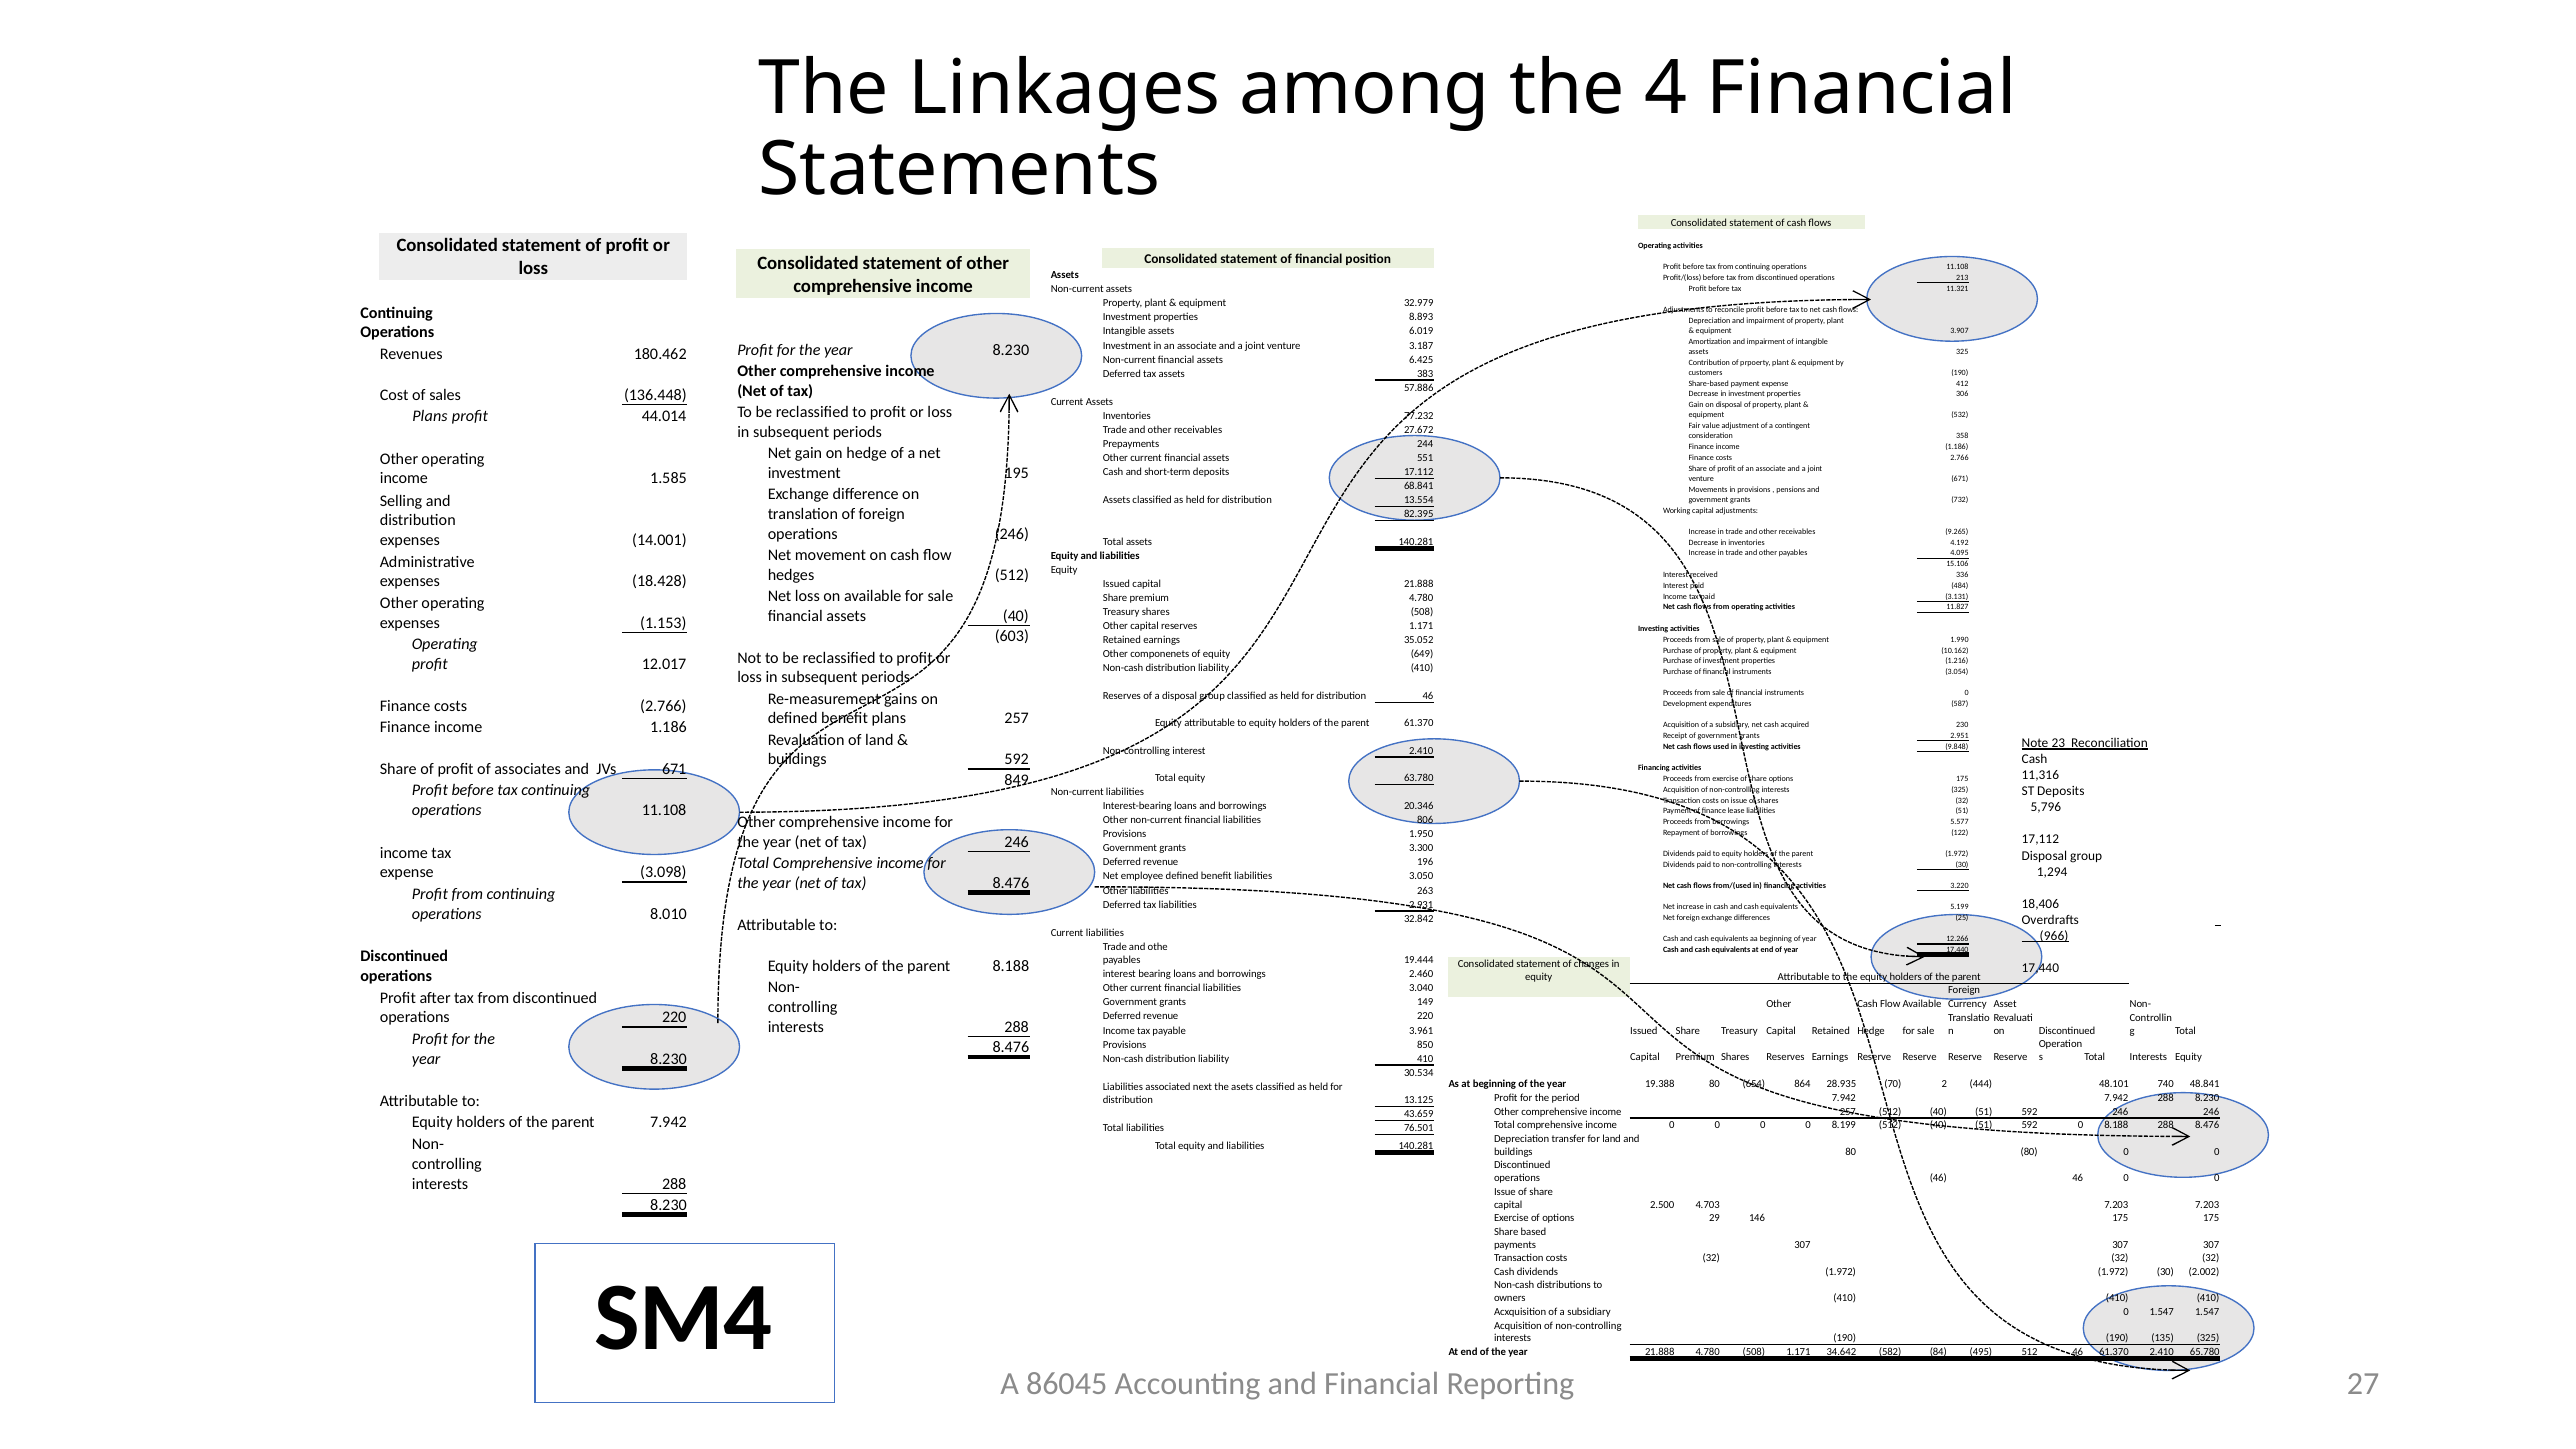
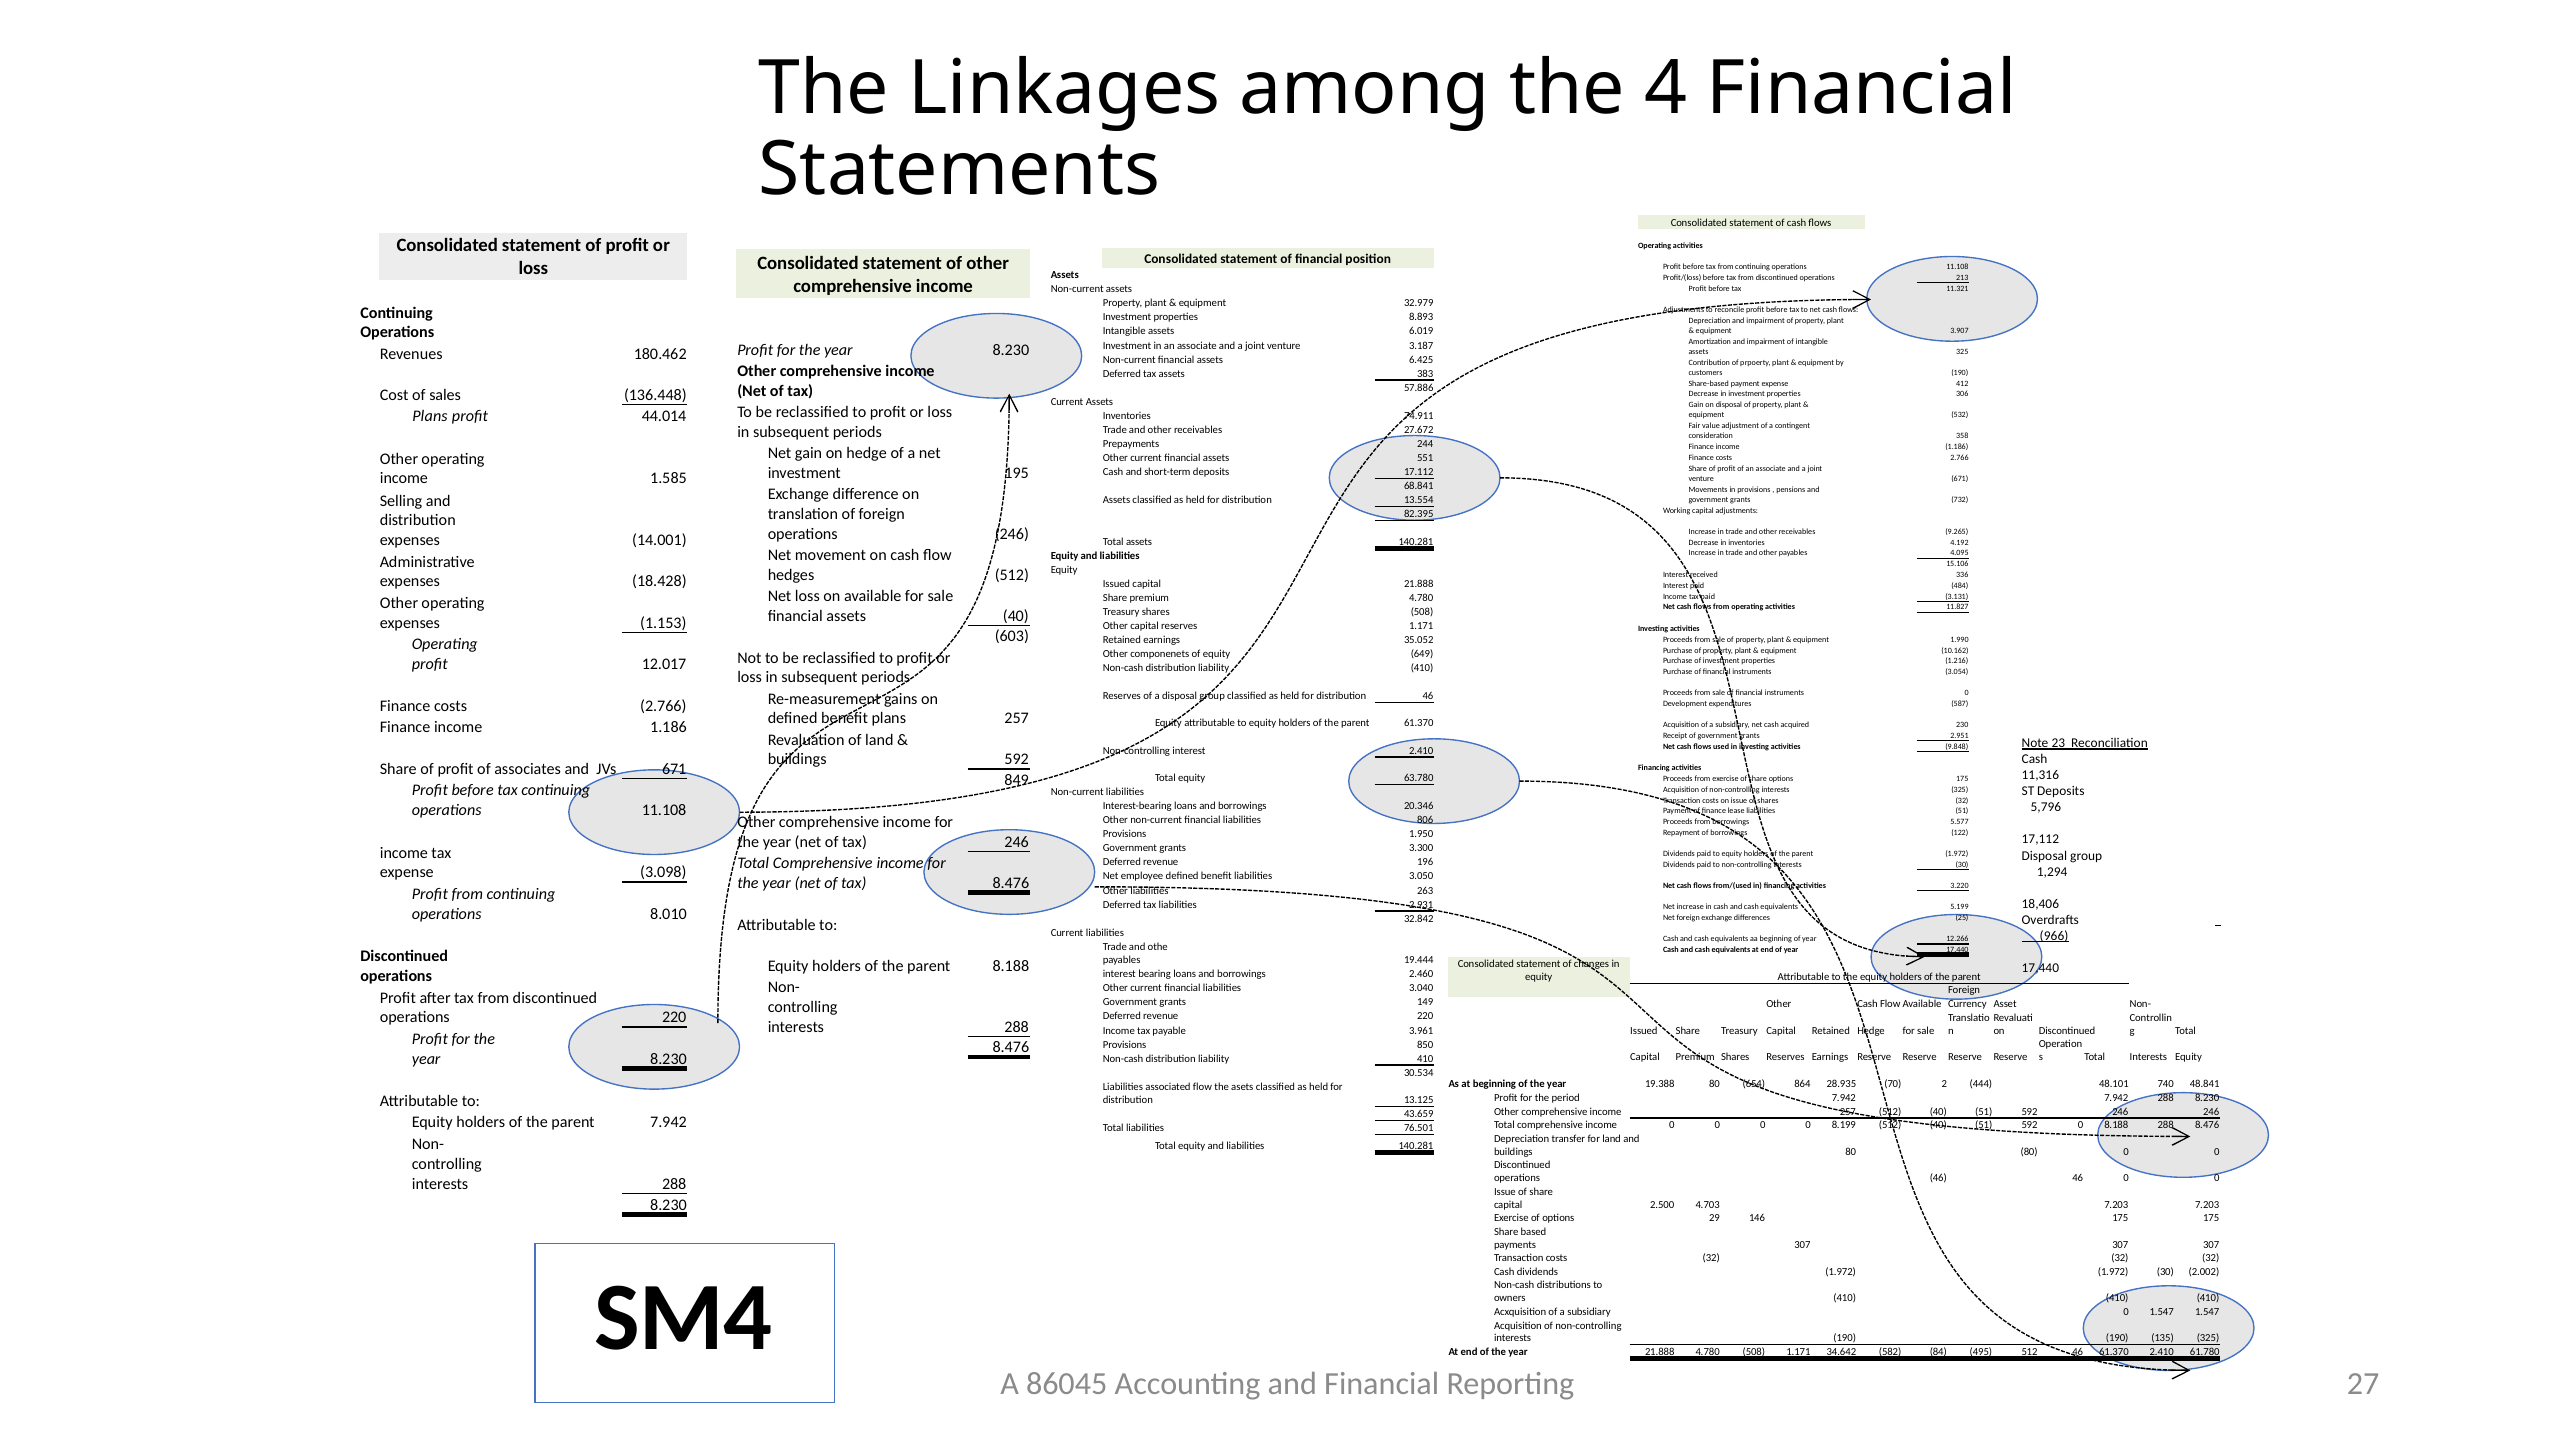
77.232: 77.232 -> 74.911 (1419, 416)
associated next: next -> flow (1202, 1087)
65.780: 65.780 -> 61.780 (2205, 1352)
